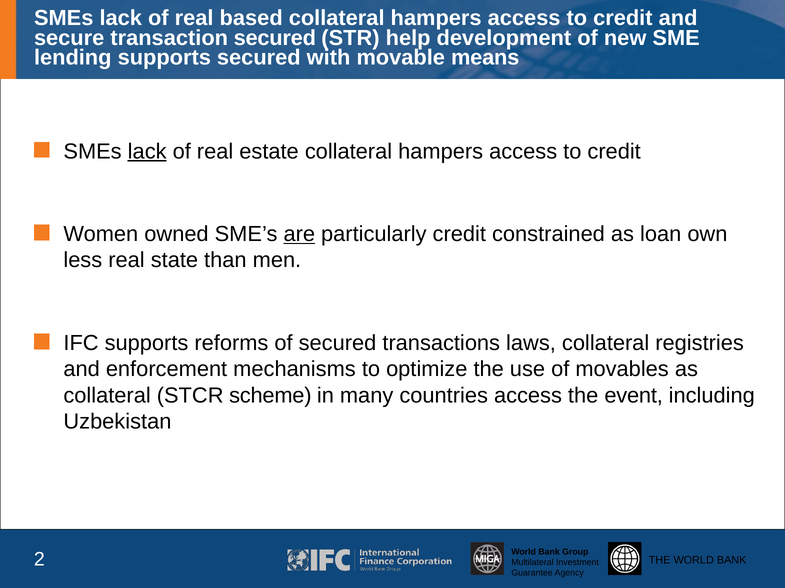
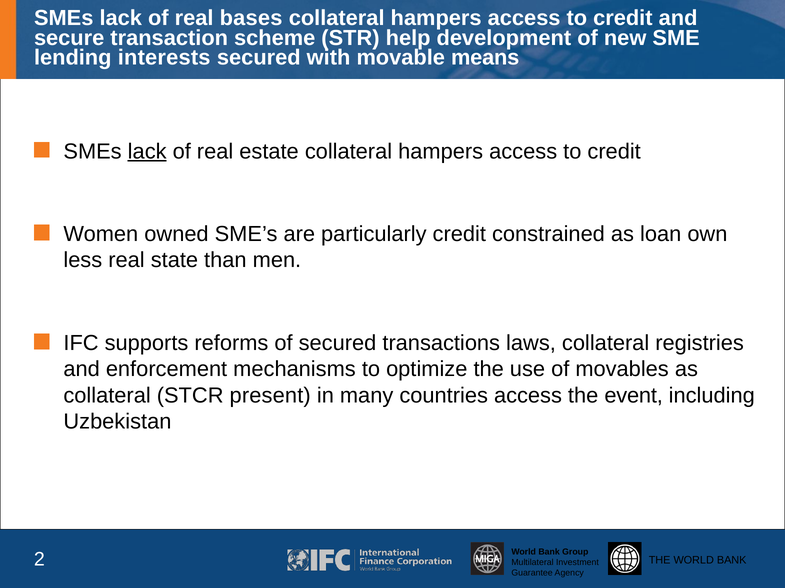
based: based -> bases (251, 18)
transaction secured: secured -> scheme (275, 38)
lending supports: supports -> interests (164, 58)
are underline: present -> none (299, 234)
scheme: scheme -> present (270, 396)
